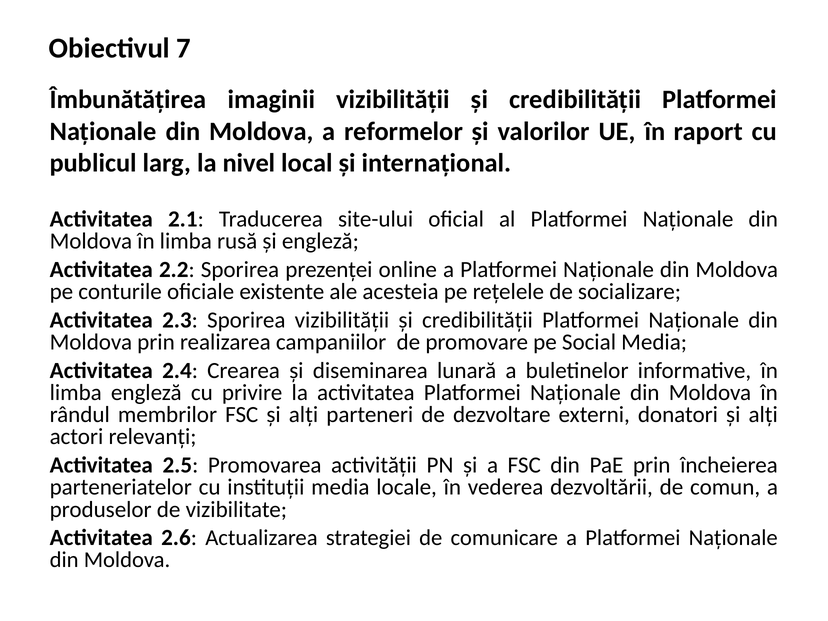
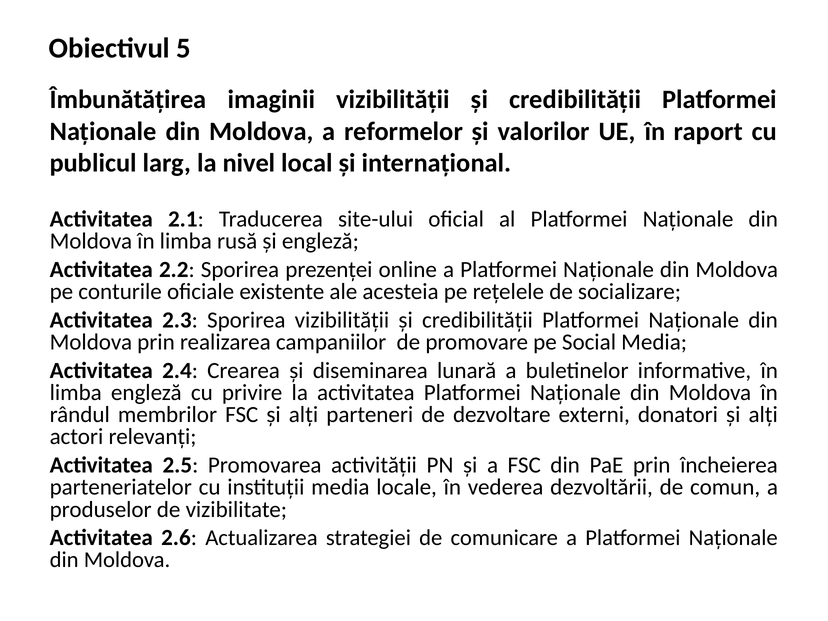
7: 7 -> 5 (184, 48)
